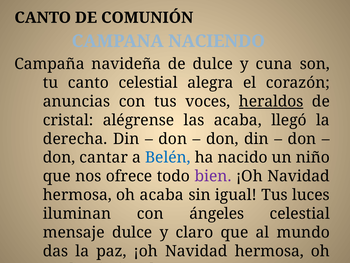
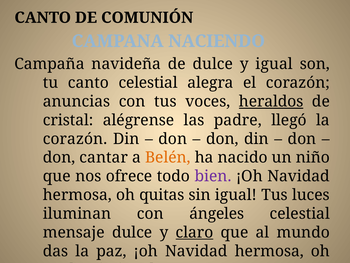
y cuna: cuna -> igual (274, 64)
las acaba: acaba -> padre (238, 120)
derecha: derecha -> corazón (75, 139)
Belén colour: blue -> orange (168, 157)
oh acaba: acaba -> quitas (162, 195)
claro underline: none -> present (194, 232)
